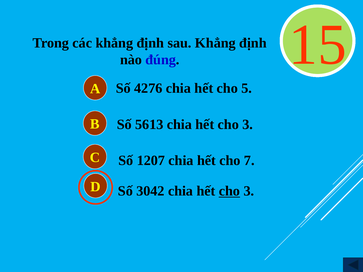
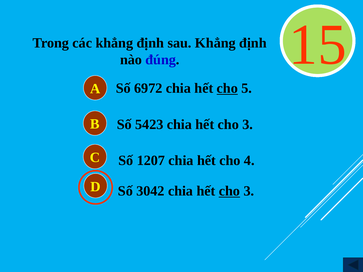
4276: 4276 -> 6972 (148, 88)
cho underline: none -> present (227, 88)
5613: 5613 -> 5423 (149, 124)
7: 7 -> 4 (249, 161)
